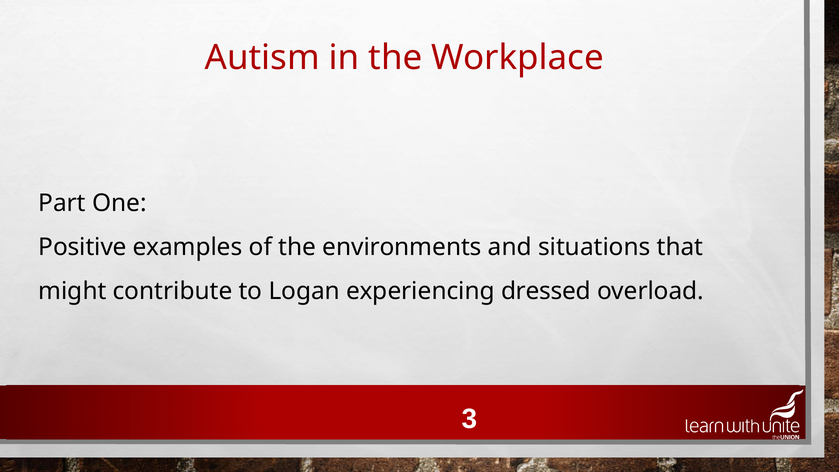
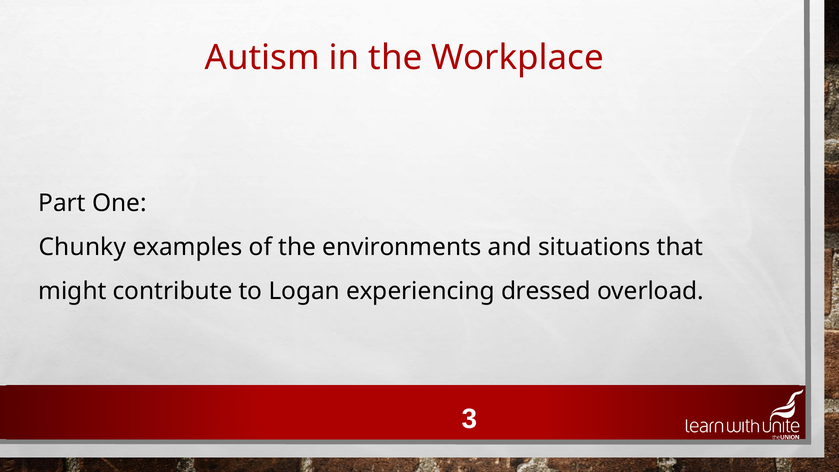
Positive: Positive -> Chunky (82, 247)
